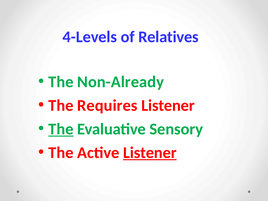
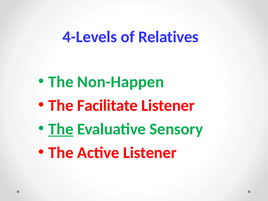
Non-Already: Non-Already -> Non-Happen (121, 82)
Requires: Requires -> Facilitate (107, 105)
Listener underline: present -> none (150, 153)
